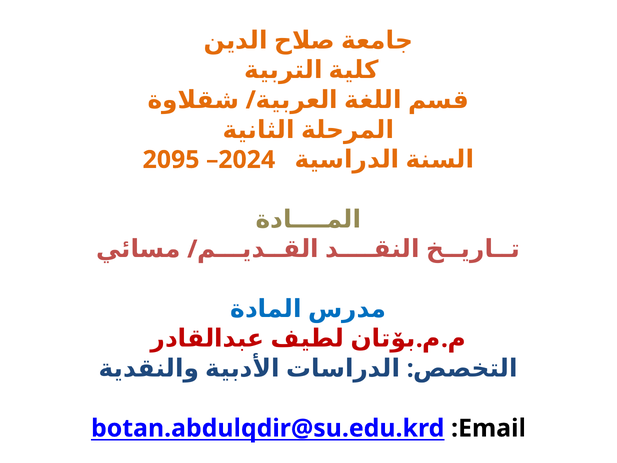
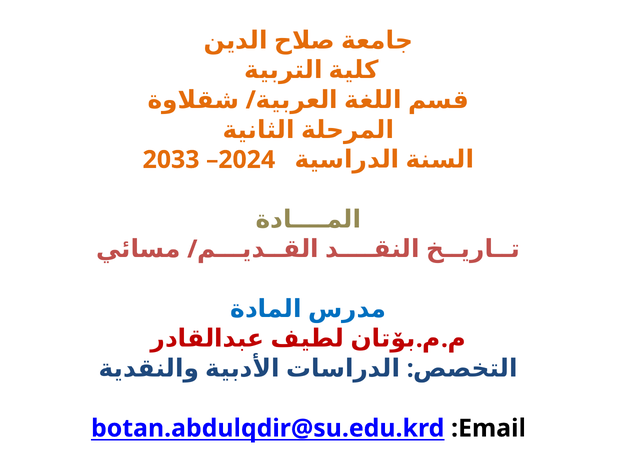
2095: 2095 -> 2033 (171, 160)
